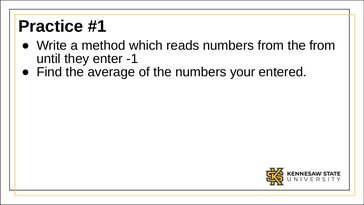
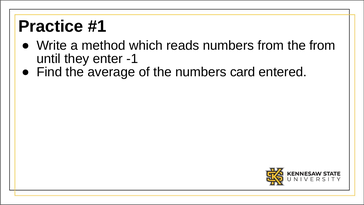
your: your -> card (243, 72)
